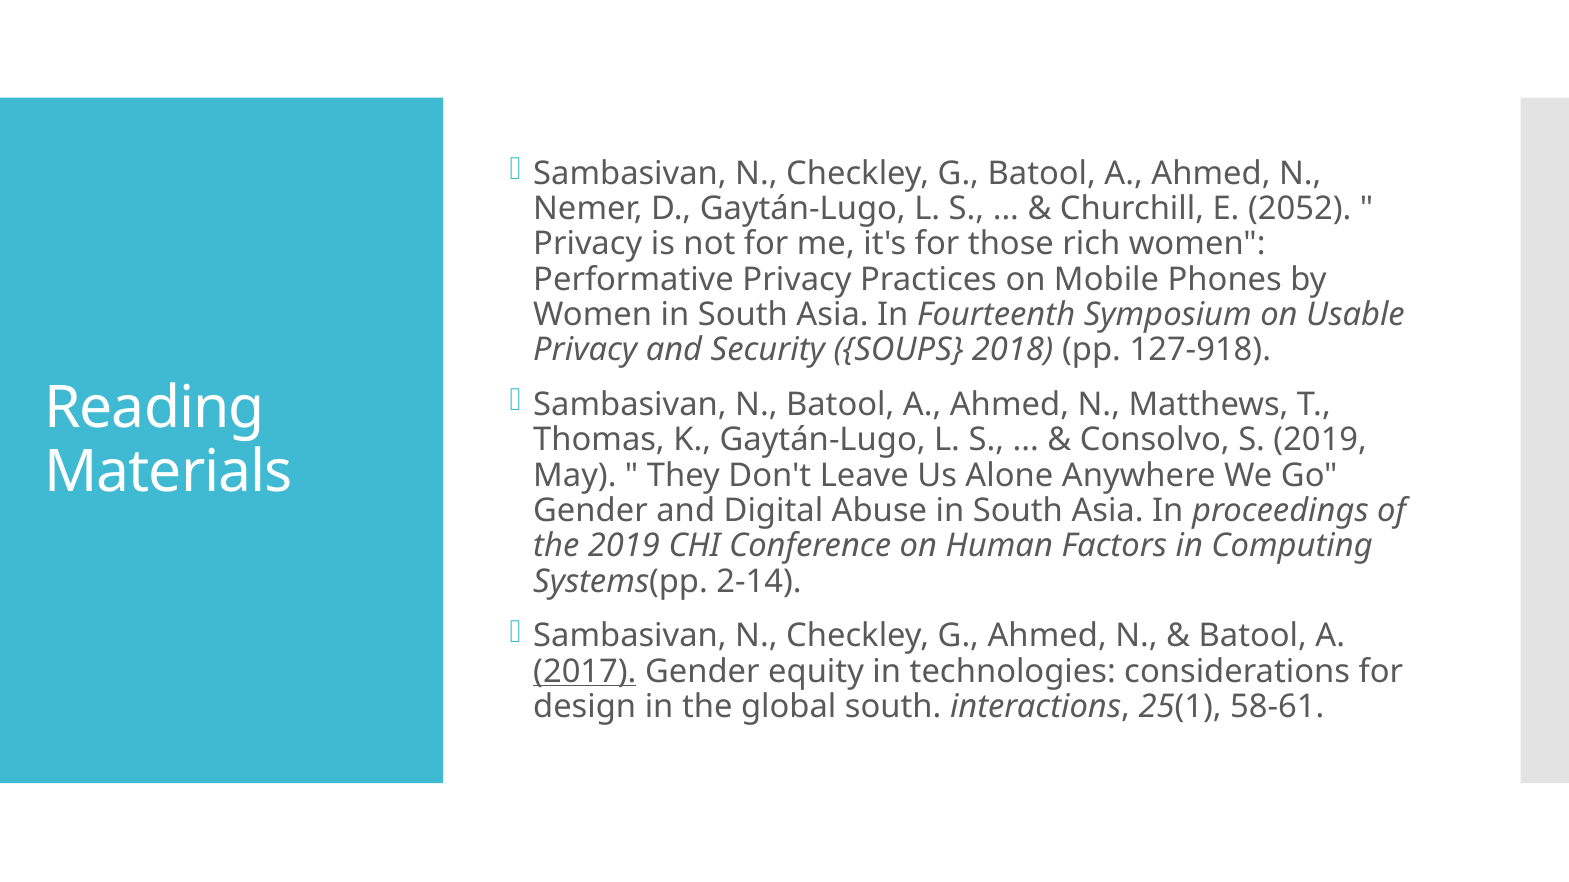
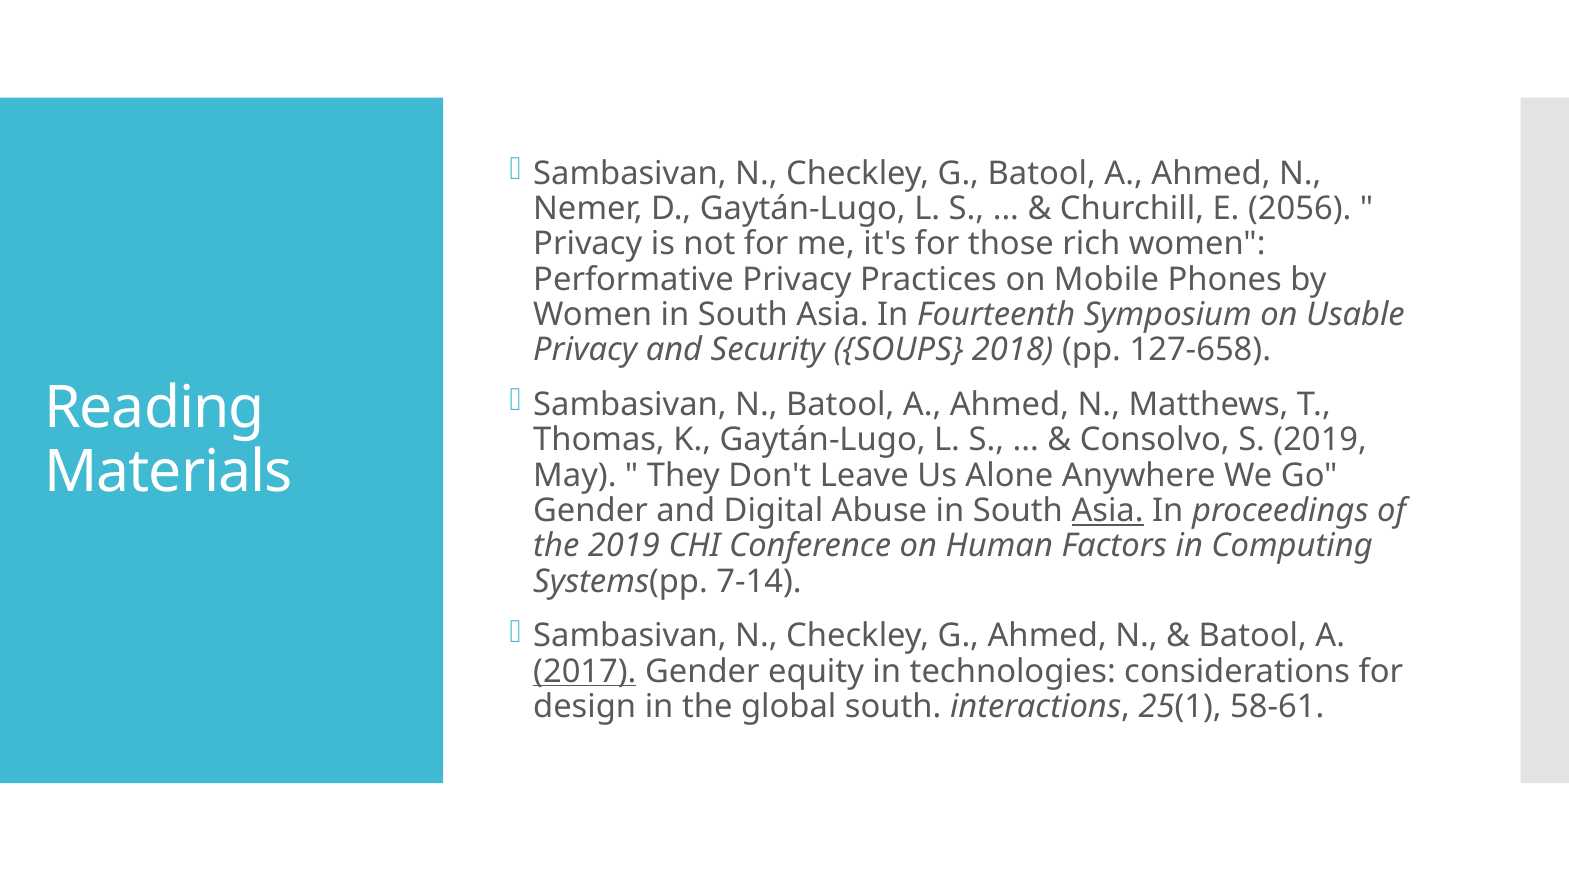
2052: 2052 -> 2056 (1300, 209)
127-918: 127-918 -> 127-658 (1200, 350)
Asia underline: none -> present (1108, 511)
2-14: 2-14 -> 7-14 (759, 582)
